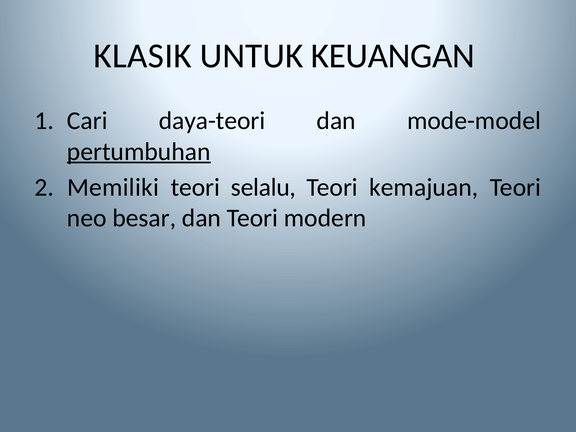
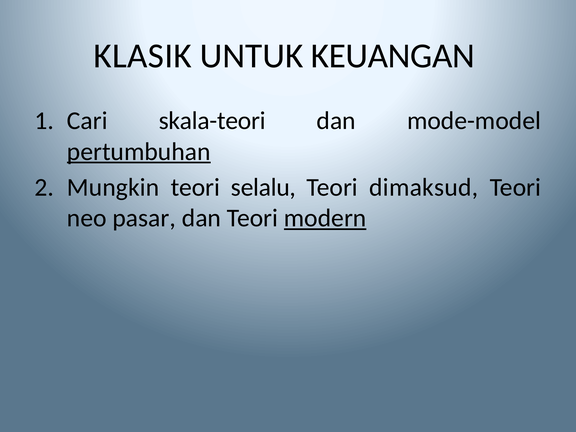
daya-teori: daya-teori -> skala-teori (212, 121)
Memiliki: Memiliki -> Mungkin (113, 187)
kemajuan: kemajuan -> dimaksud (424, 187)
besar: besar -> pasar (144, 218)
modern underline: none -> present (325, 218)
